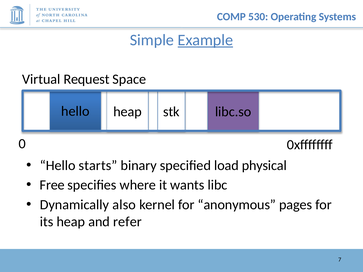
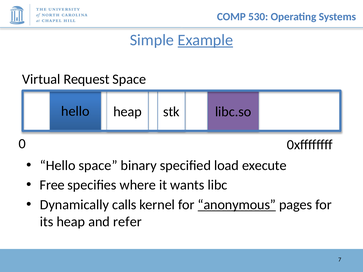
Hello starts: starts -> space (98, 166)
physical: physical -> execute (264, 166)
also: also -> calls (124, 205)
anonymous underline: none -> present (237, 205)
